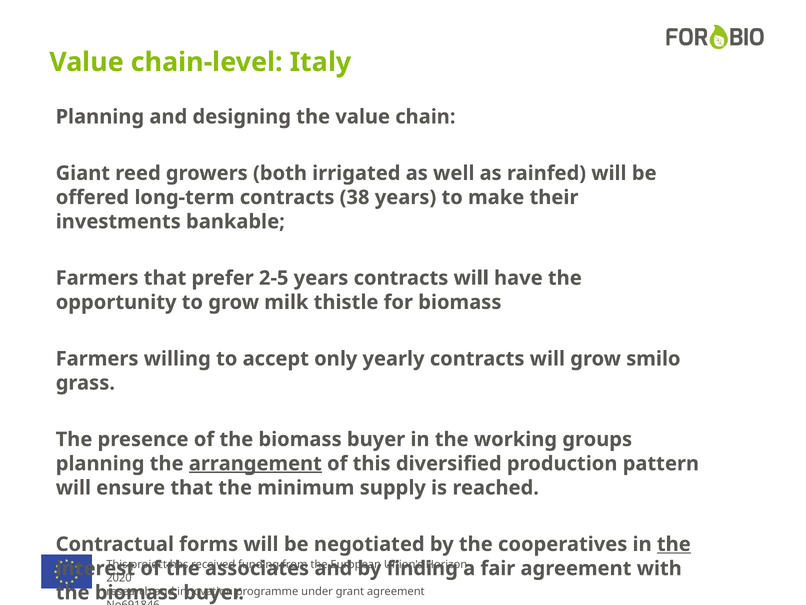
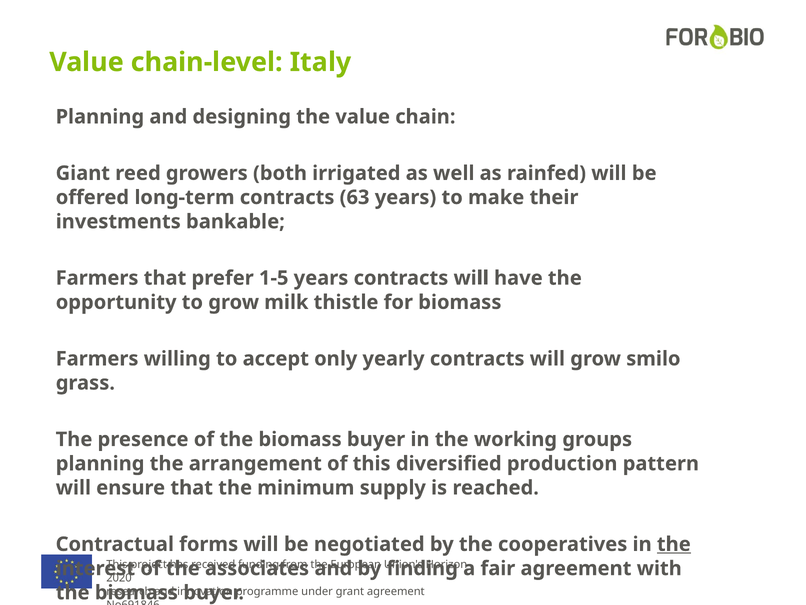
38: 38 -> 63 (355, 197)
2-5: 2-5 -> 1-5 (274, 278)
arrangement underline: present -> none (255, 463)
